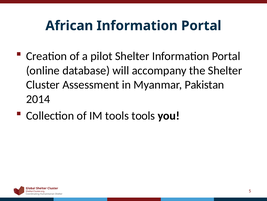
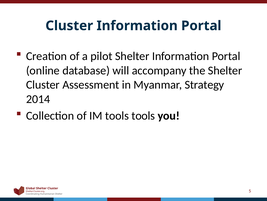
African: African -> Cluster (69, 26)
Pakistan: Pakistan -> Strategy (204, 84)
